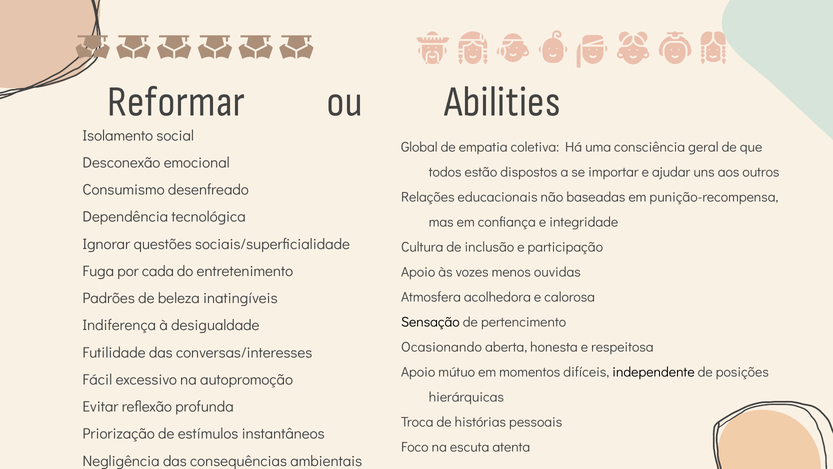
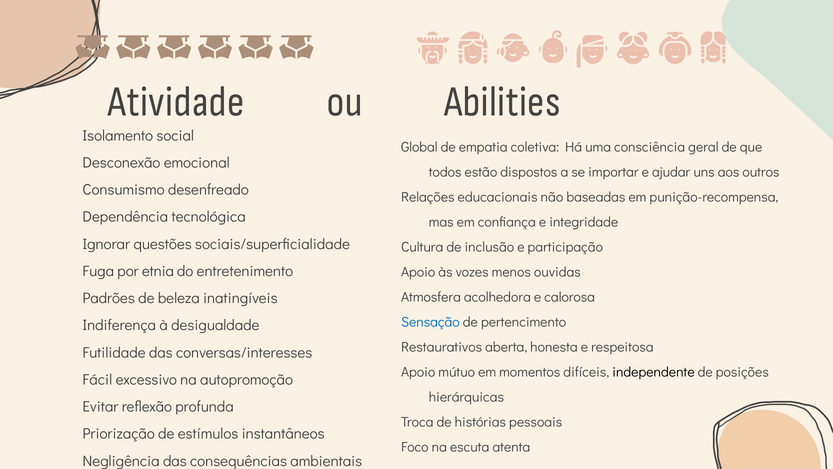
Reformar: Reformar -> Atividade (176, 102)
cada: cada -> etnia (158, 271)
Sensação colour: black -> blue (430, 322)
Ocasionando: Ocasionando -> Restaurativos (442, 347)
